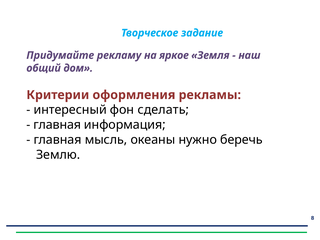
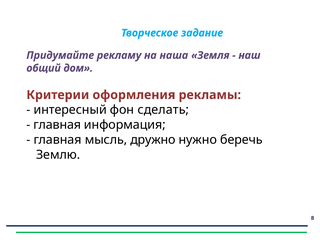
яркое: яркое -> наша (174, 55)
океаны: океаны -> дружно (153, 140)
